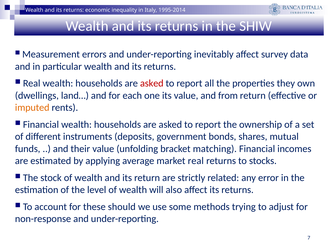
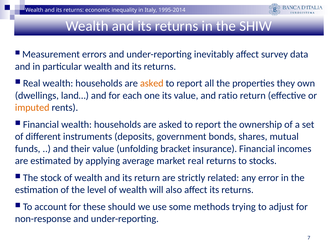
asked colour: red -> orange (152, 83)
from: from -> ratio (228, 95)
matching: matching -> insurance (215, 148)
